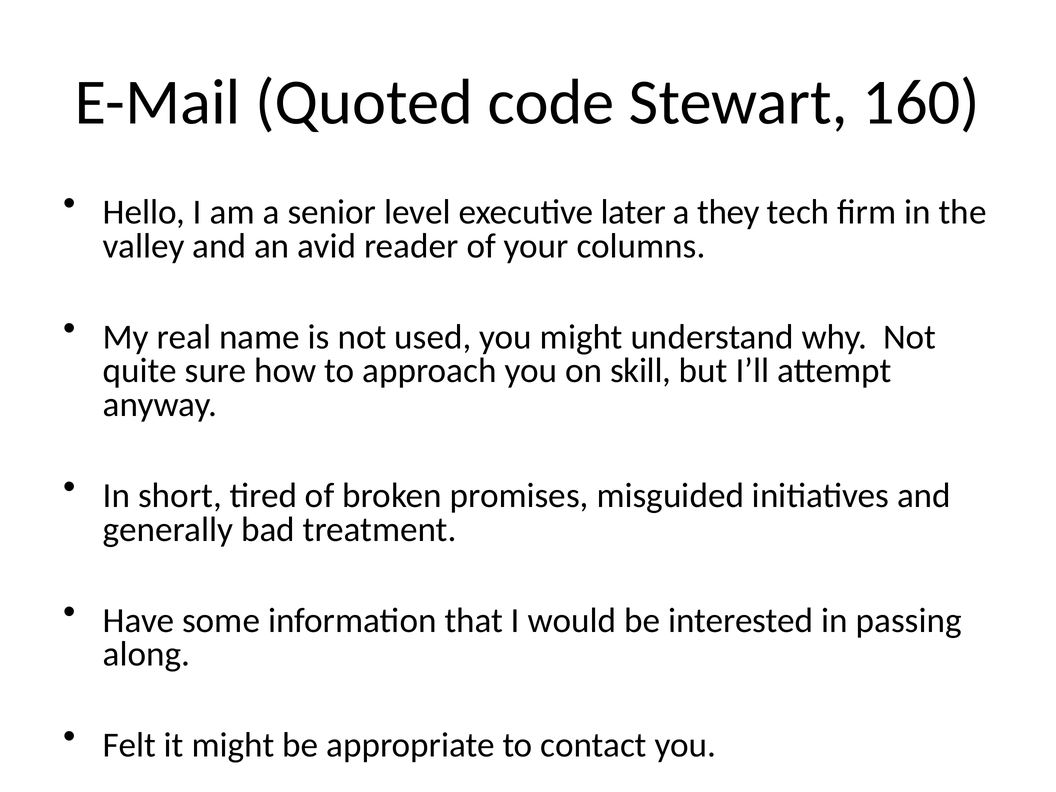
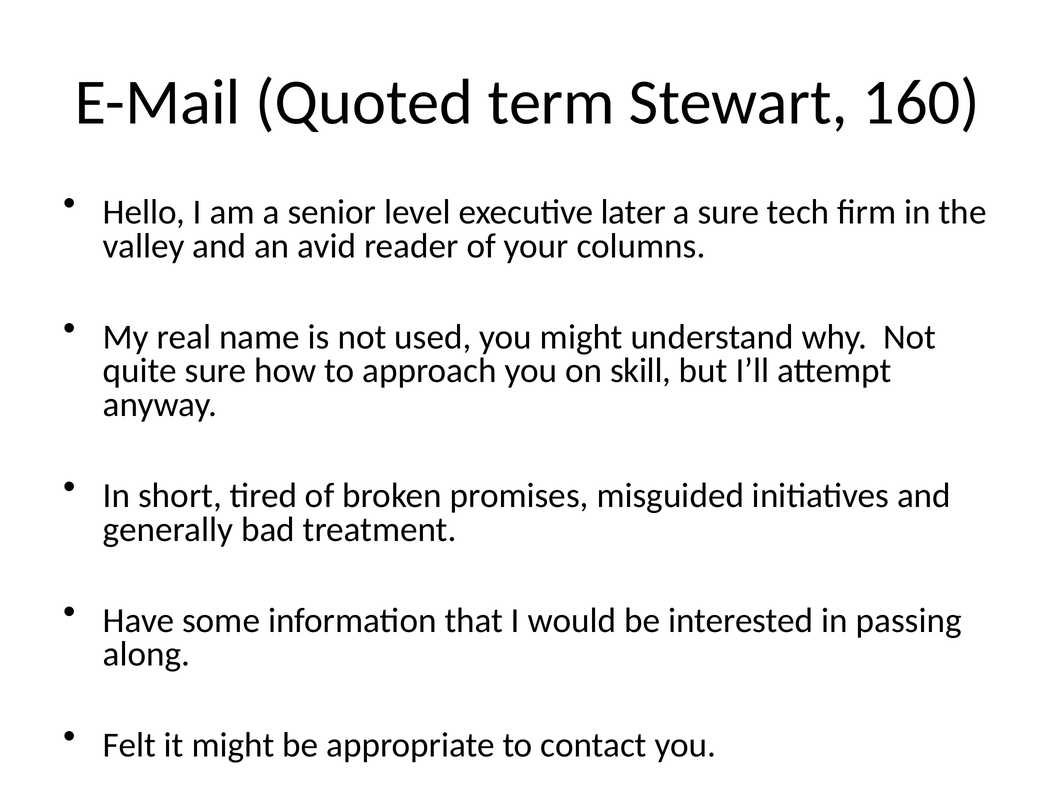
code: code -> term (551, 102)
a they: they -> sure (728, 212)
